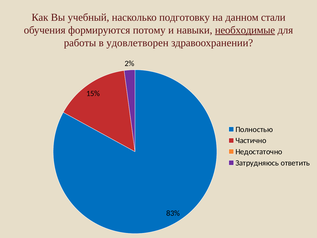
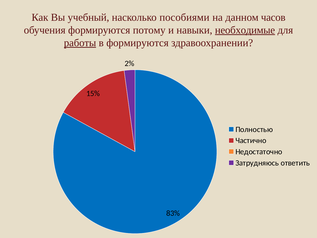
подготовку: подготовку -> пособиями (184, 17)
стали: стали -> часов (273, 17)
работы underline: none -> present (80, 43)
в удовлетворен: удовлетворен -> формируются (138, 43)
